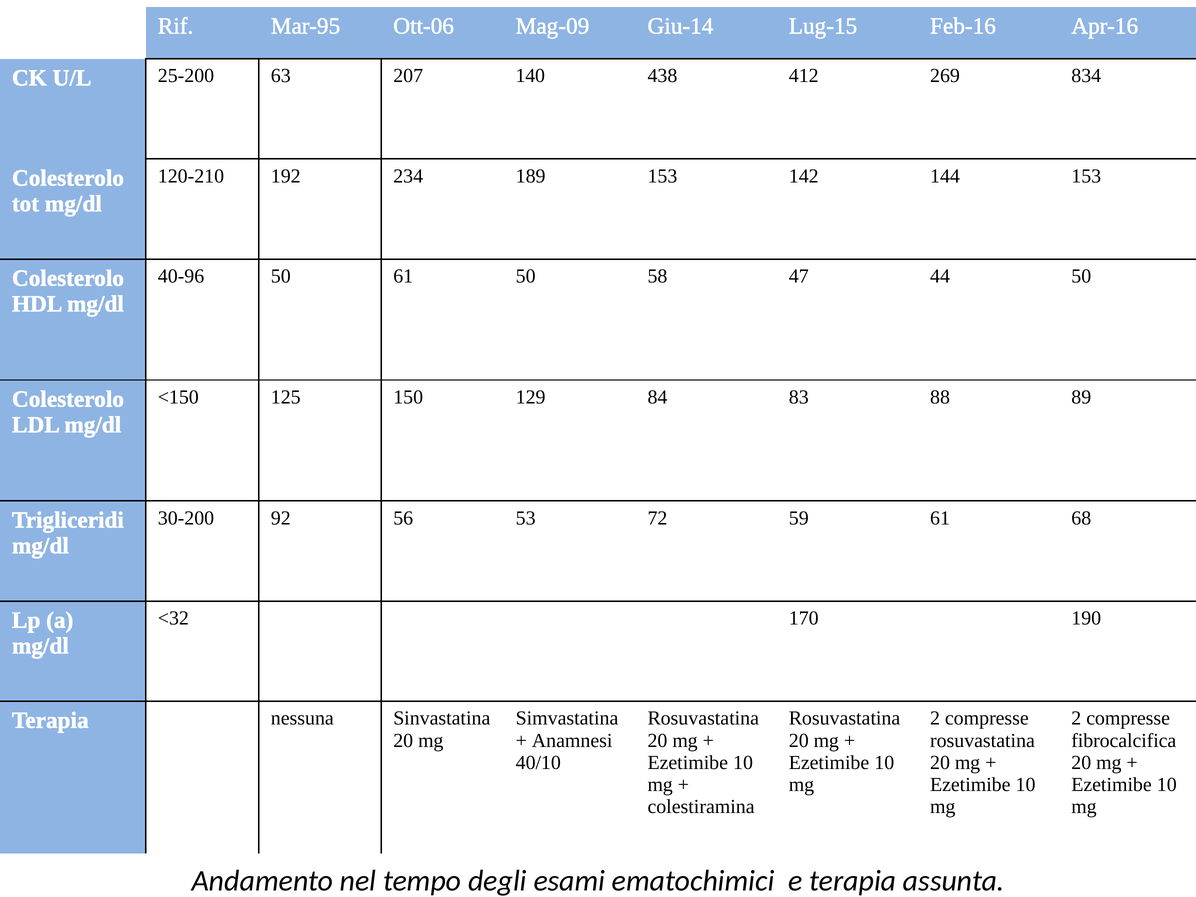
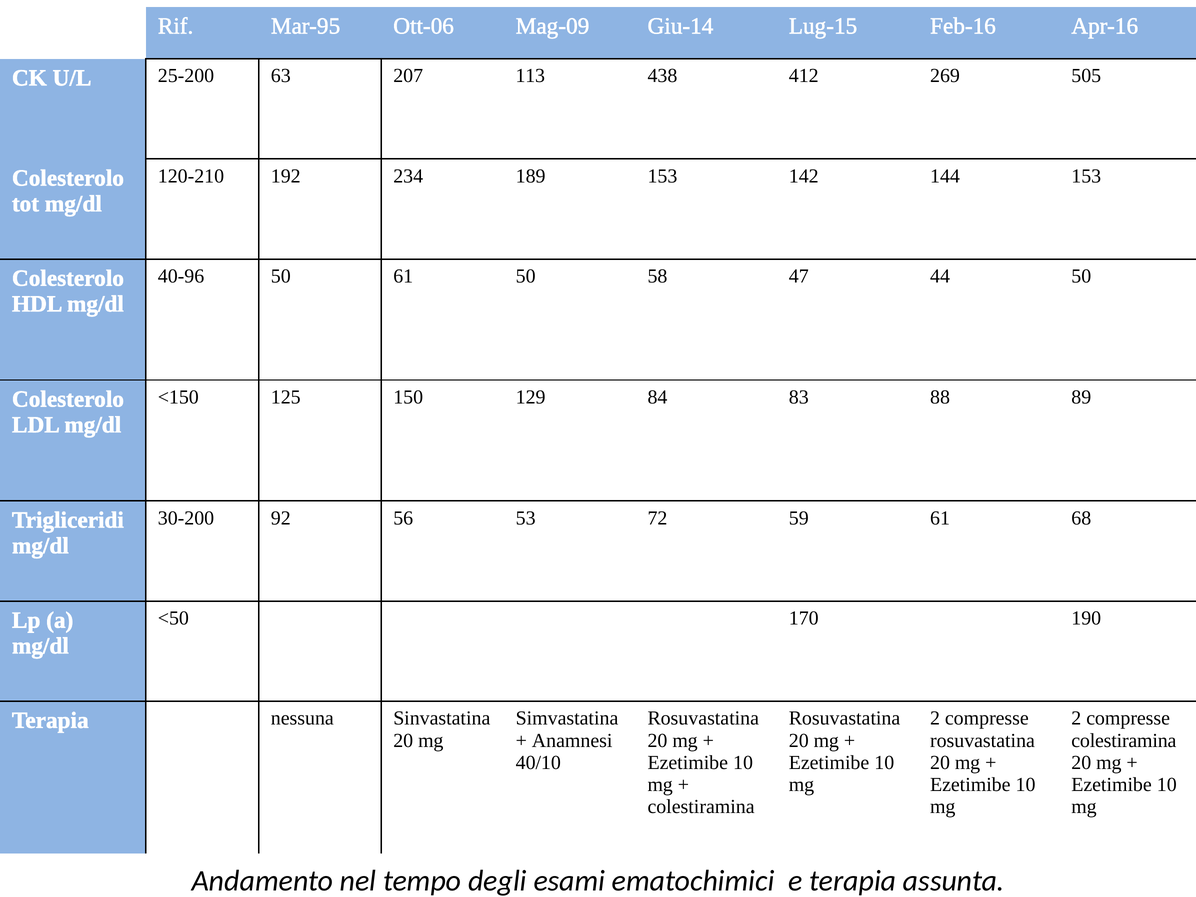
140: 140 -> 113 (530, 76)
834: 834 -> 505 (1086, 76)
<32: <32 -> <50 (173, 618)
fibrocalcifica: fibrocalcifica -> colestiramina (1124, 741)
